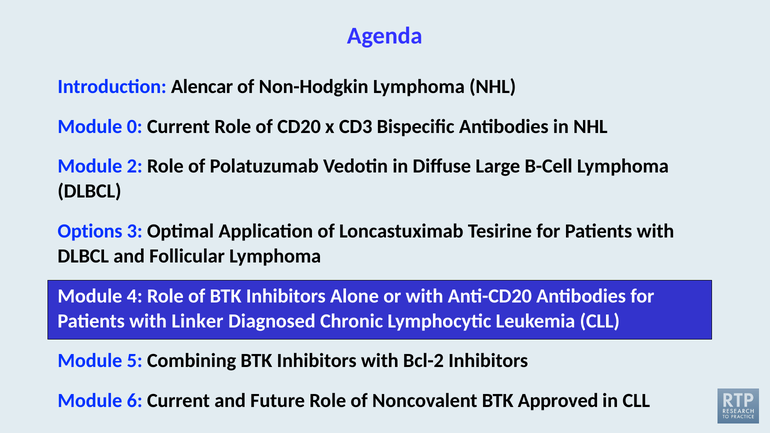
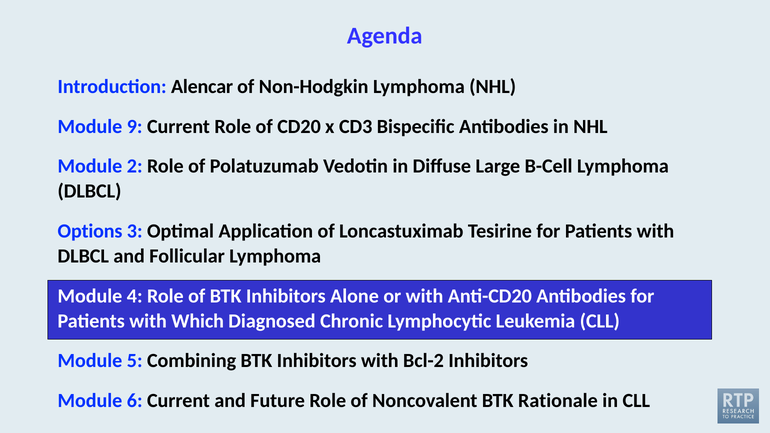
0: 0 -> 9 (135, 126)
Linker: Linker -> Which (198, 321)
Approved: Approved -> Rationale (558, 401)
